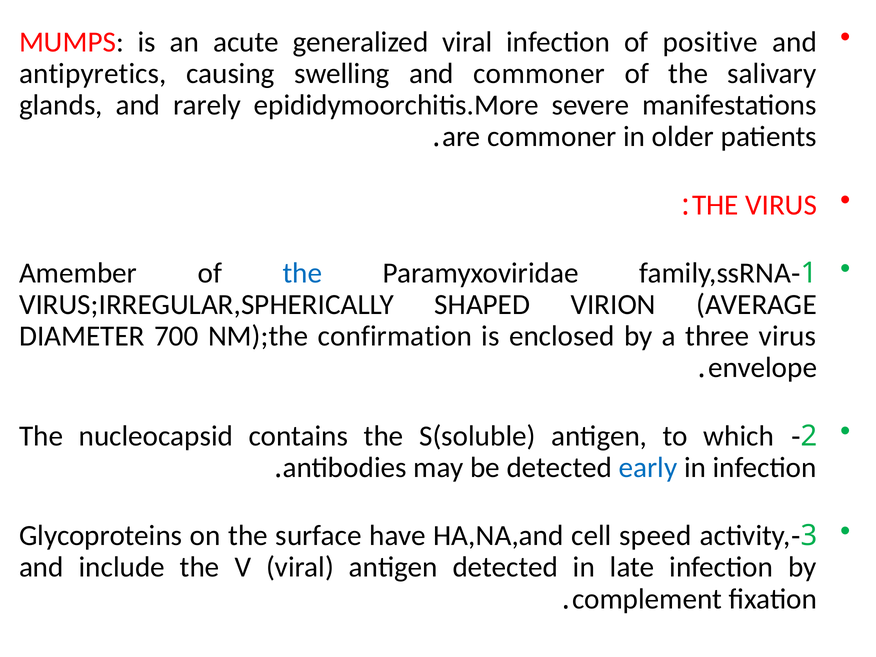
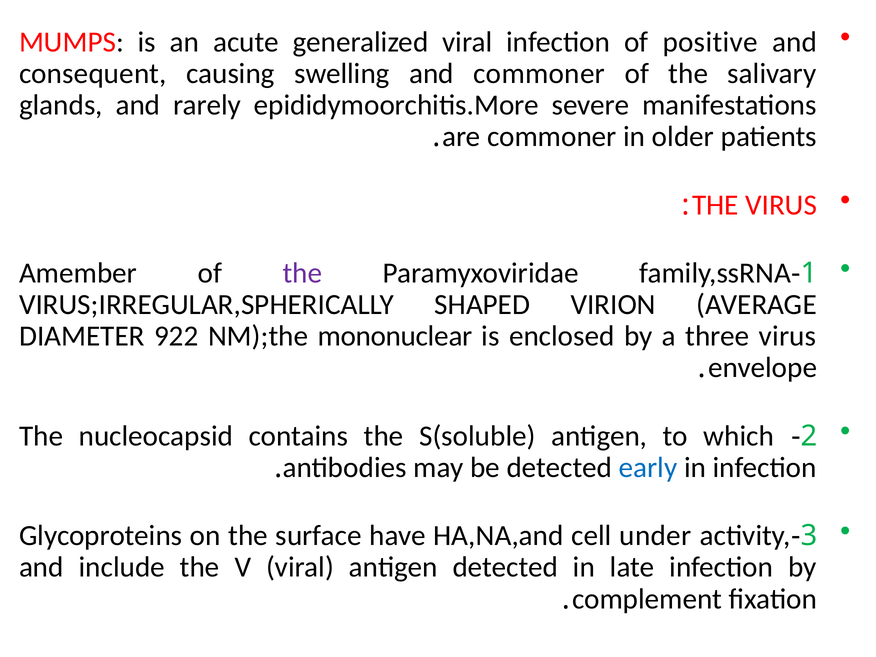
antipyretics: antipyretics -> consequent (93, 74)
the colour: blue -> purple (303, 273)
700: 700 -> 922 (176, 336)
confirmation: confirmation -> mononuclear (395, 336)
speed: speed -> under (655, 536)
